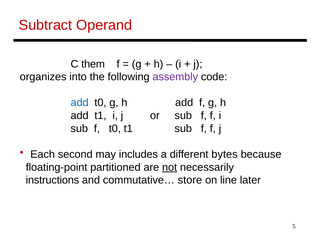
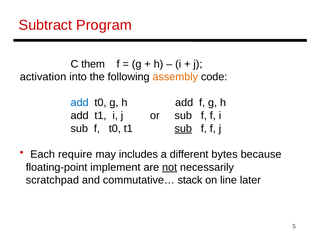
Operand: Operand -> Program (104, 25)
organizes: organizes -> activation (43, 77)
assembly colour: purple -> orange (175, 77)
sub underline: none -> present (183, 129)
second: second -> require (75, 154)
partitioned: partitioned -> implement (115, 167)
instructions: instructions -> scratchpad (52, 180)
store: store -> stack (190, 180)
